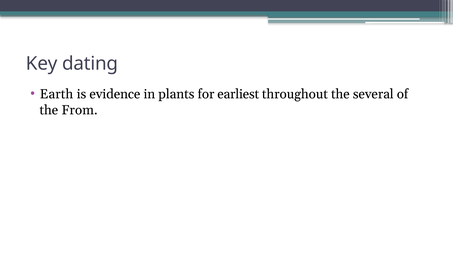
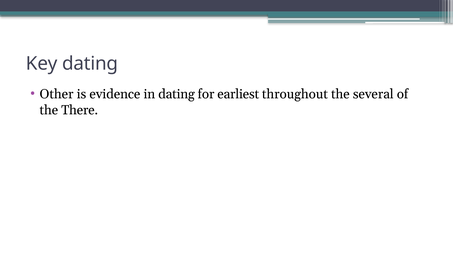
Earth: Earth -> Other (57, 94)
in plants: plants -> dating (176, 94)
From: From -> There (80, 110)
